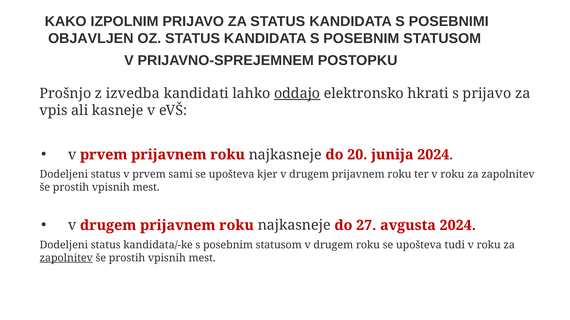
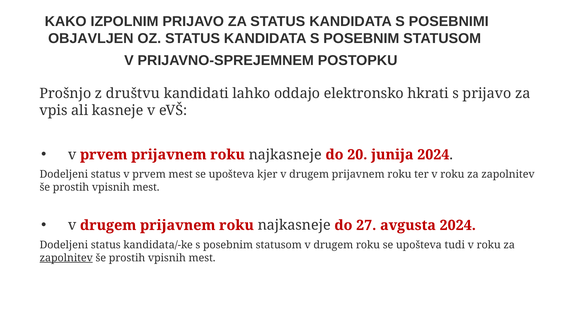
izvedba: izvedba -> društvu (133, 94)
oddajo underline: present -> none (297, 94)
prvem sami: sami -> mest (181, 175)
